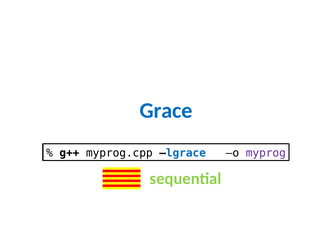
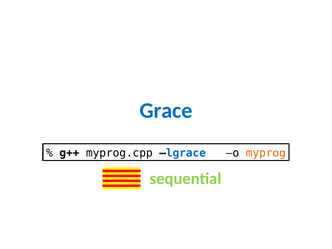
myprog colour: purple -> orange (266, 153)
